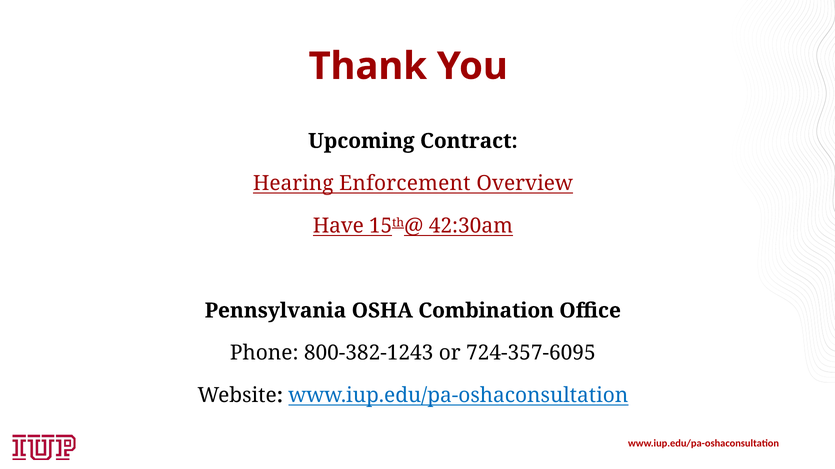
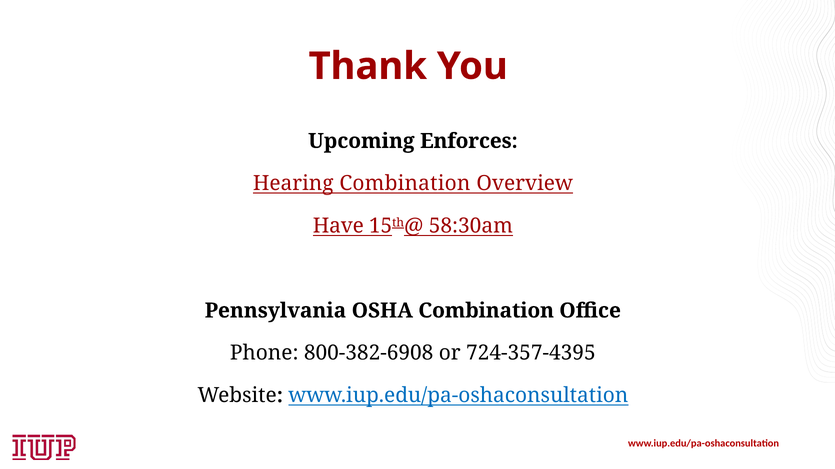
Contract: Contract -> Enforces (469, 141)
Hearing Enforcement: Enforcement -> Combination (405, 184)
42:30am: 42:30am -> 58:30am (471, 226)
800-382-1243: 800-382-1243 -> 800-382-6908 (369, 354)
724-357-6095: 724-357-6095 -> 724-357-4395 (531, 354)
